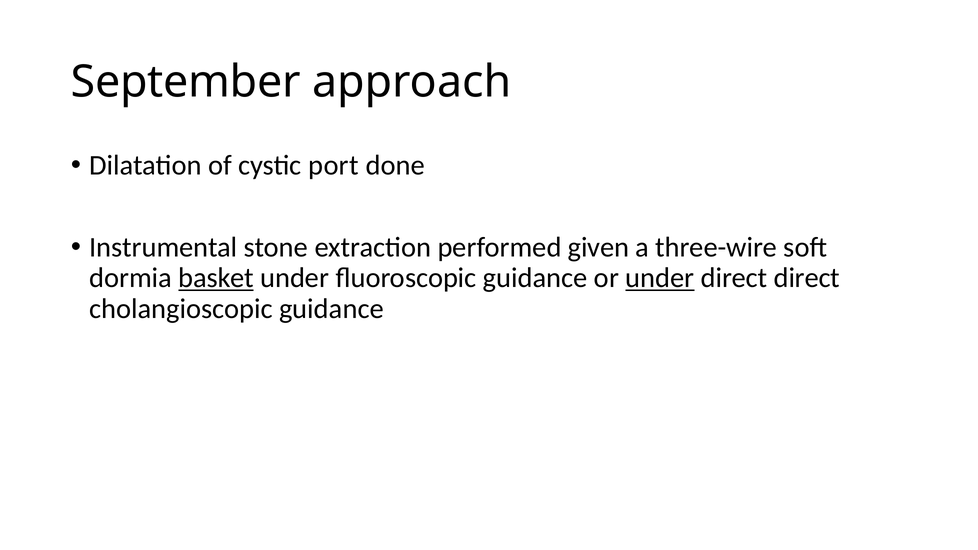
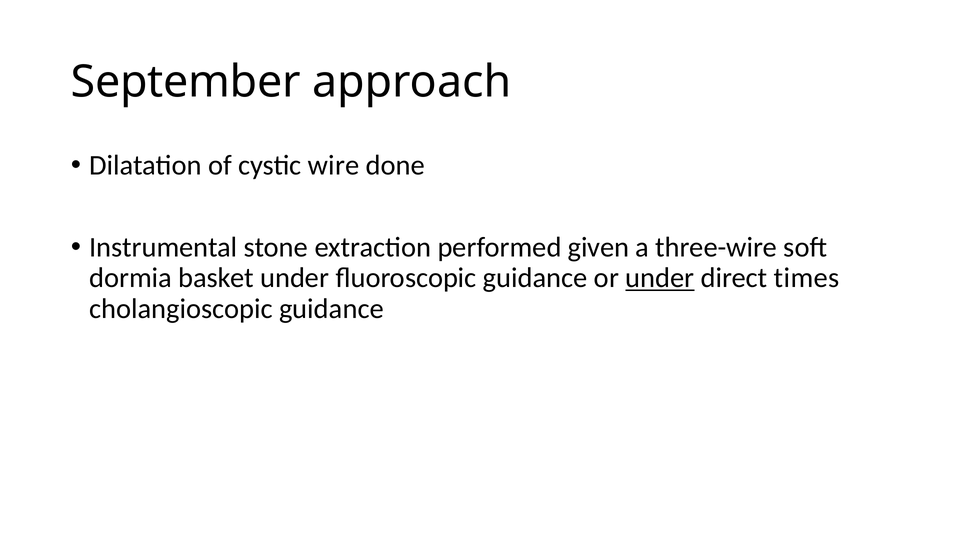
port: port -> wire (334, 165)
basket underline: present -> none (216, 278)
direct direct: direct -> times (807, 278)
